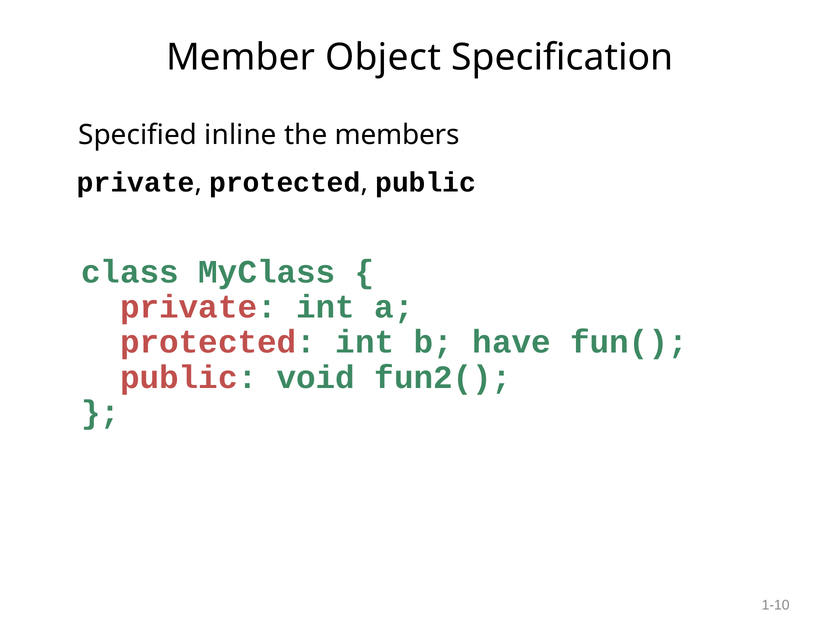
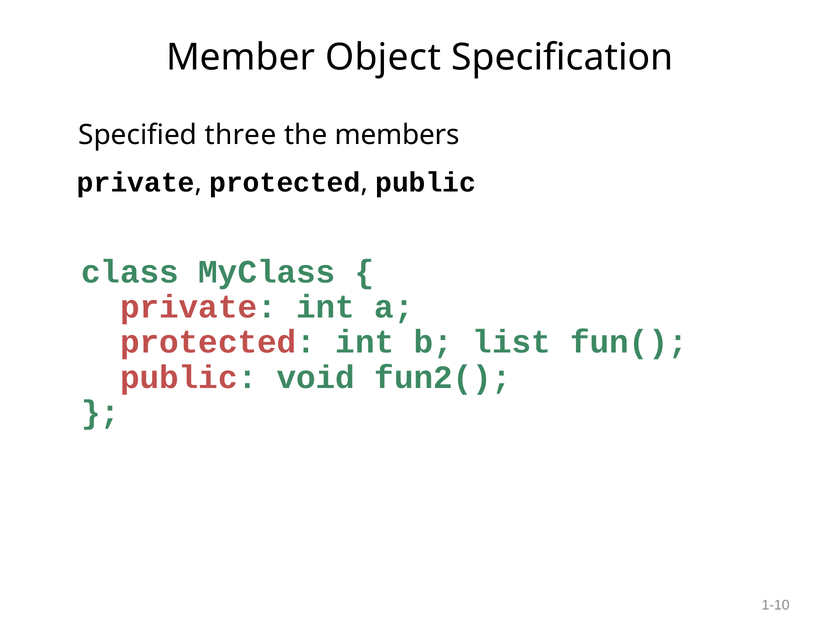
inline: inline -> three (241, 135)
have: have -> list (512, 342)
